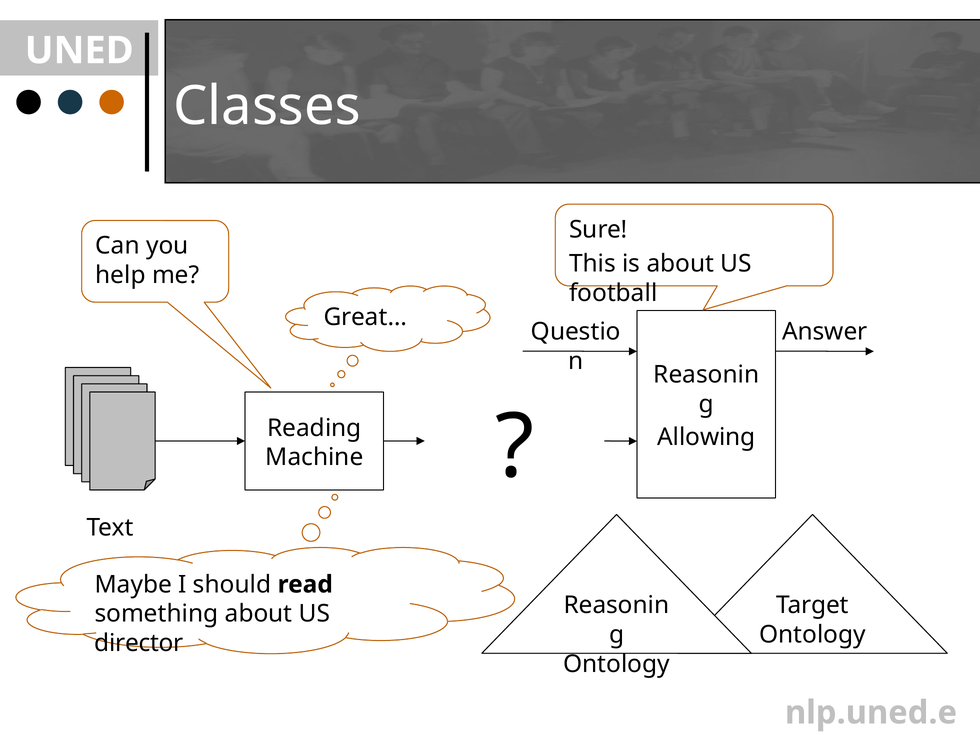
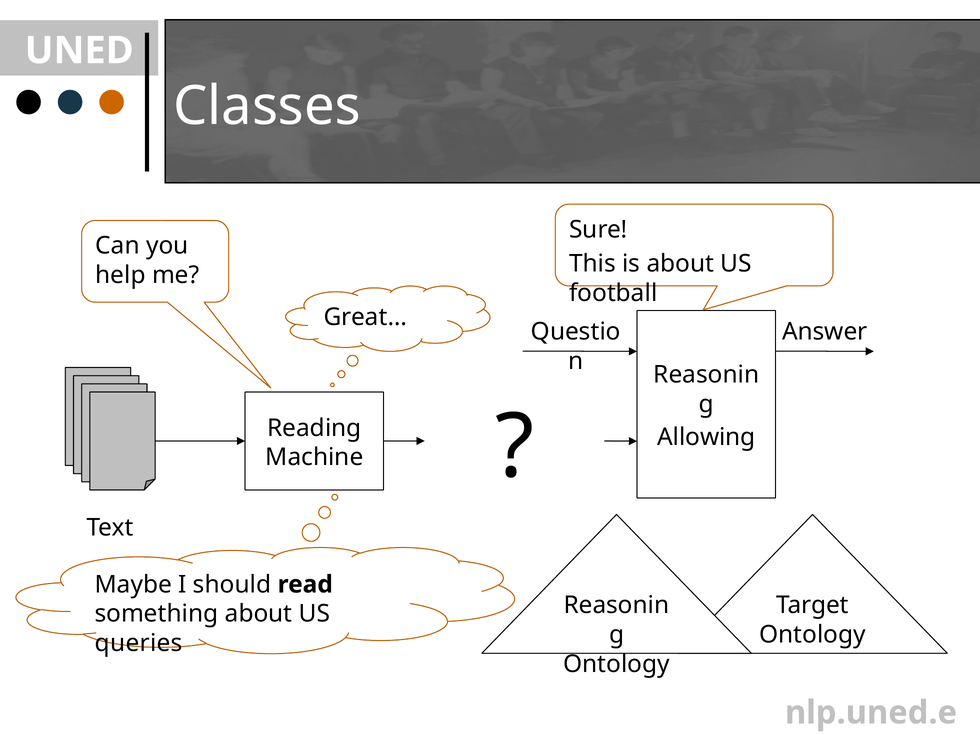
director: director -> queries (139, 643)
